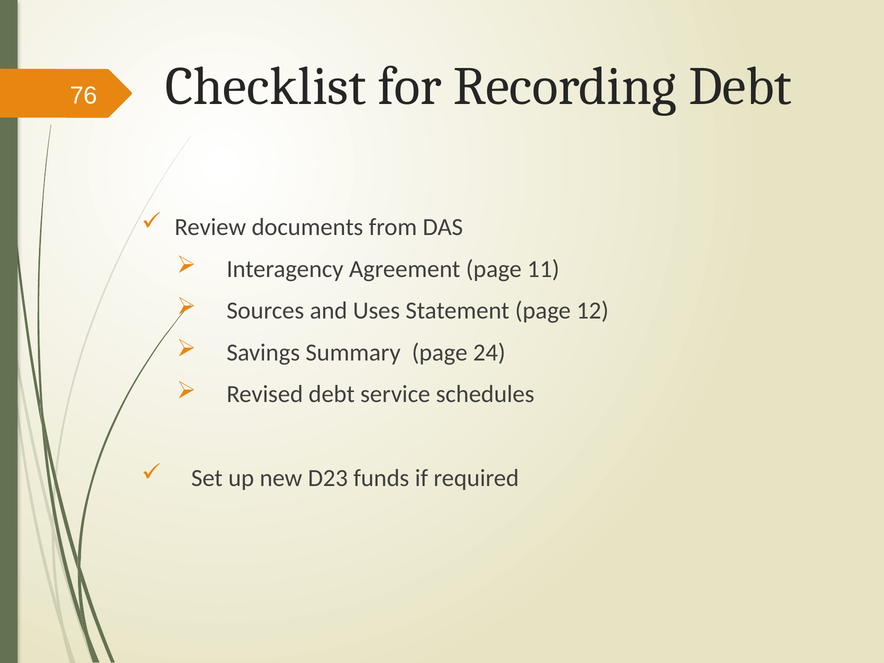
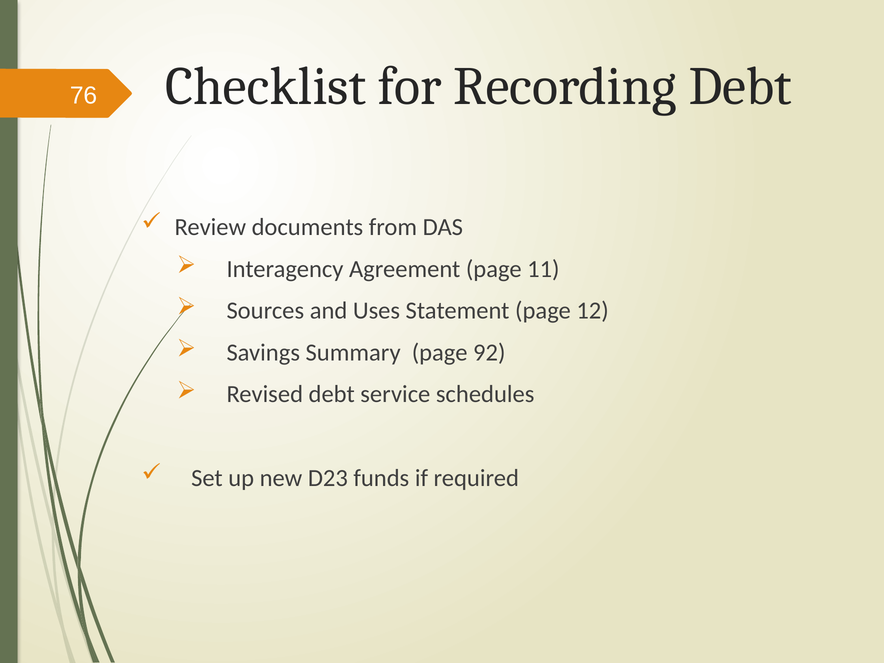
24: 24 -> 92 (489, 353)
